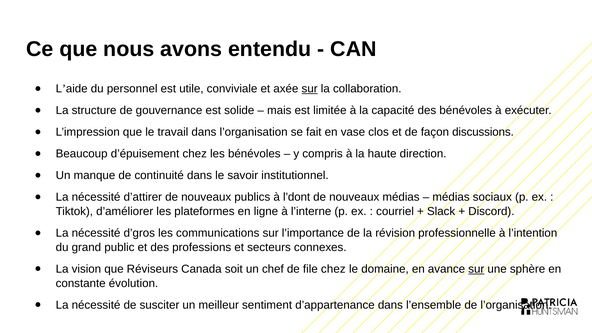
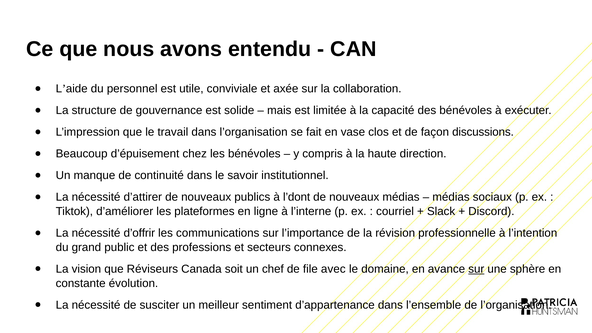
sur underline: present -> none (310, 89)
d’gros: d’gros -> d’offrir (139, 233)
file chez: chez -> avec (333, 269)
